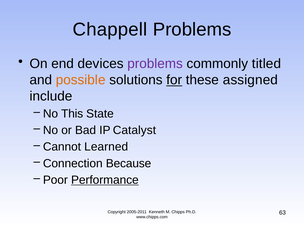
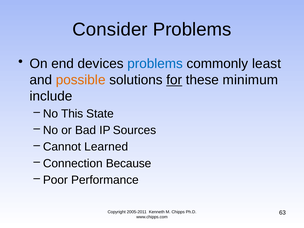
Chappell: Chappell -> Consider (110, 29)
problems colour: purple -> blue (155, 64)
titled: titled -> least (267, 64)
assigned: assigned -> minimum (250, 80)
Catalyst: Catalyst -> Sources (134, 130)
Performance underline: present -> none (105, 180)
